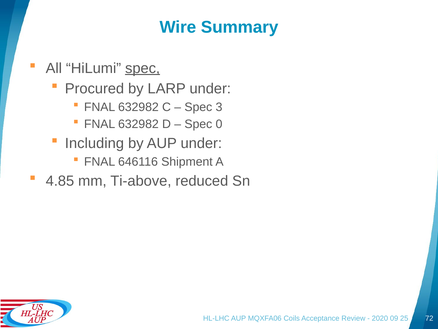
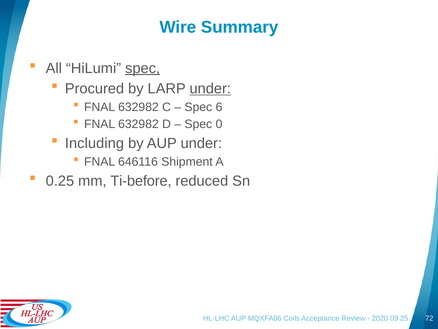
under underline: none -> present (210, 89)
3: 3 -> 6 (219, 107)
4.85: 4.85 -> 0.25 (60, 181)
Ti-above: Ti-above -> Ti-before (141, 181)
